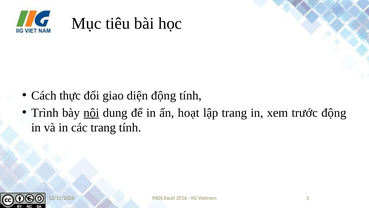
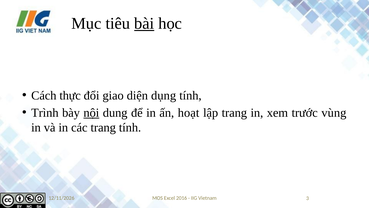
bài underline: none -> present (144, 23)
diện động: động -> dụng (164, 95)
trước động: động -> vùng (334, 113)
